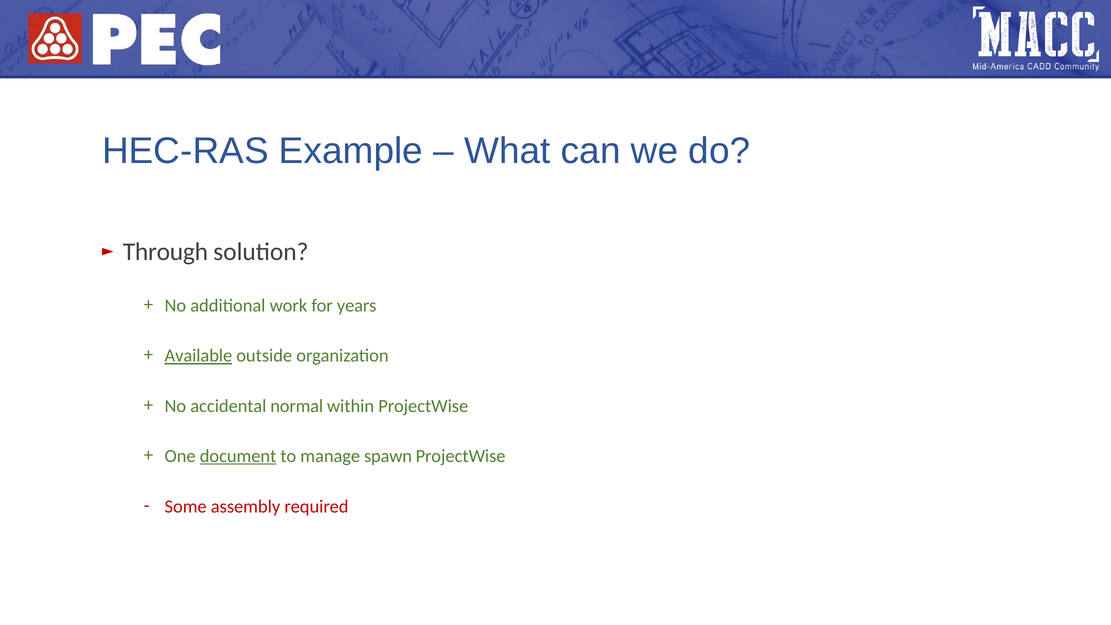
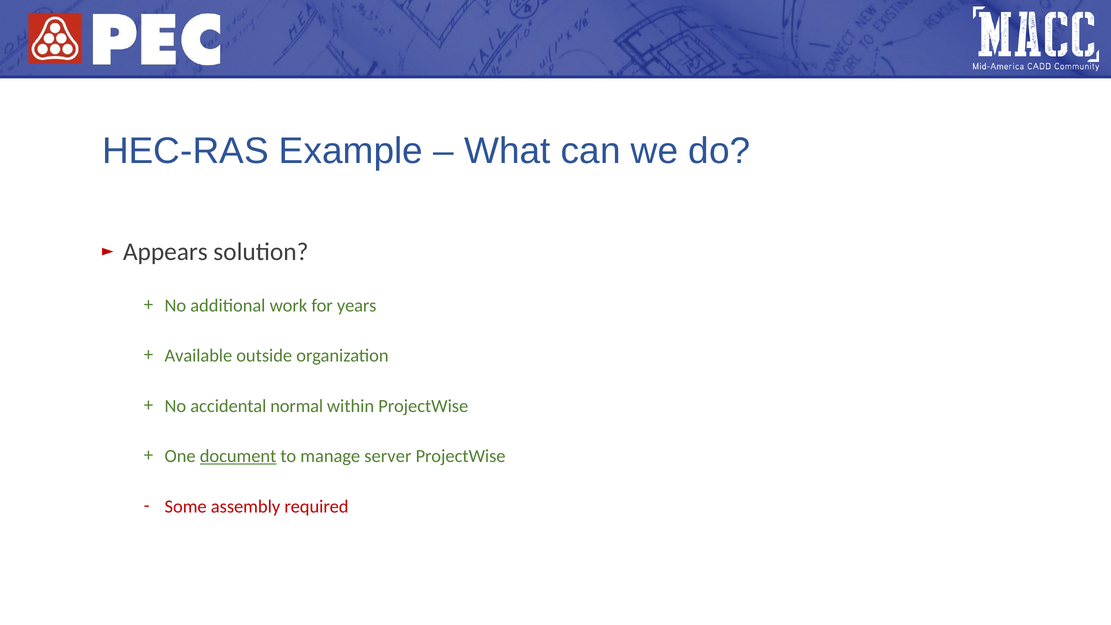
Through: Through -> Appears (165, 252)
Available underline: present -> none (198, 356)
spawn: spawn -> server (388, 456)
